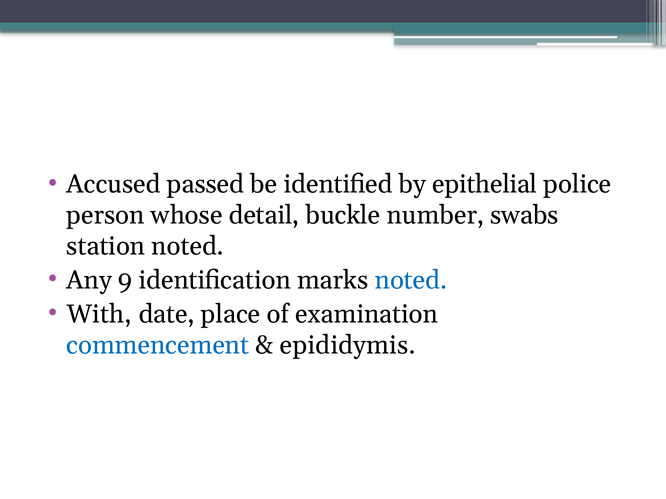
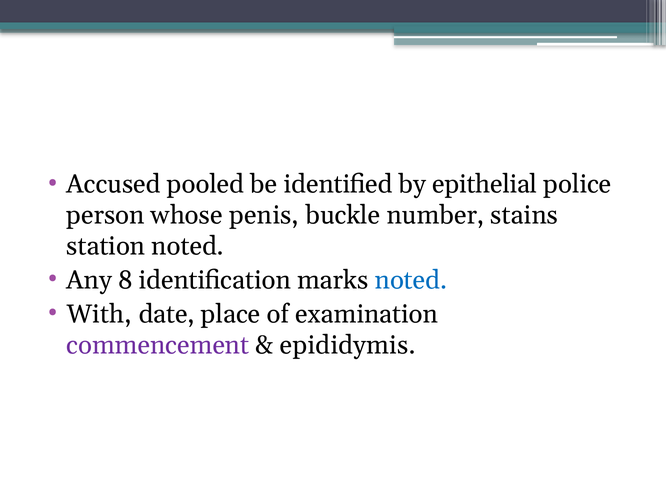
passed: passed -> pooled (206, 184)
detail: detail -> penis (264, 216)
swabs: swabs -> stains (524, 216)
9: 9 -> 8 (125, 281)
commencement colour: blue -> purple (158, 346)
